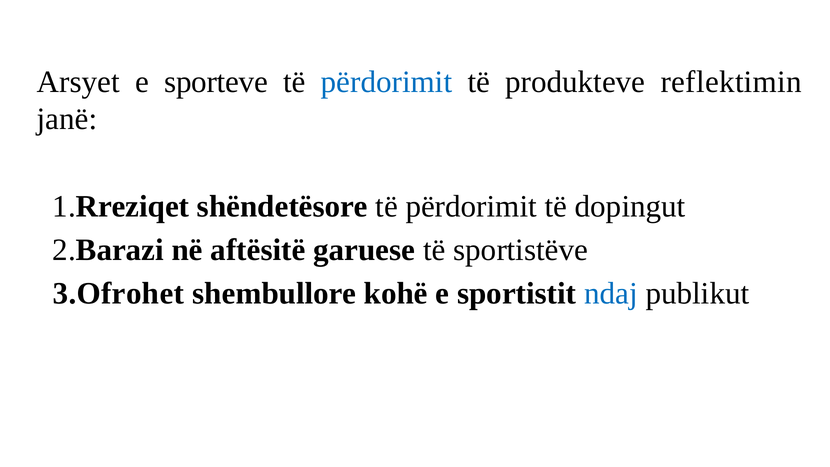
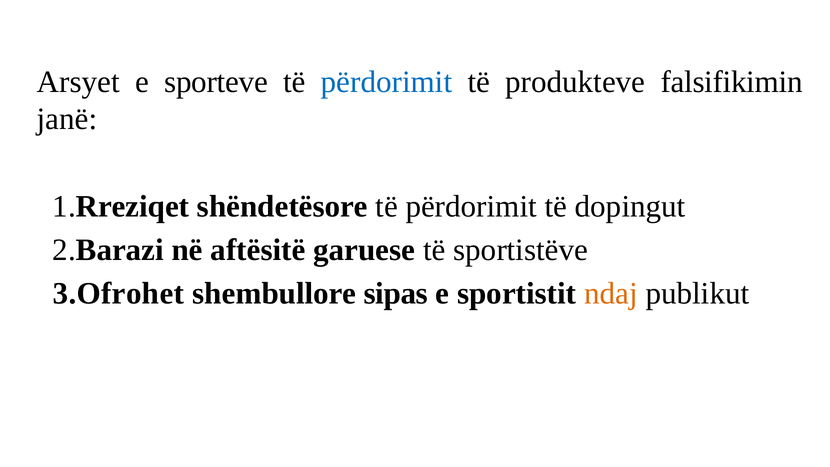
reflektimin: reflektimin -> falsifikimin (732, 82)
kohë: kohë -> sipas (396, 293)
ndaj colour: blue -> orange (611, 293)
